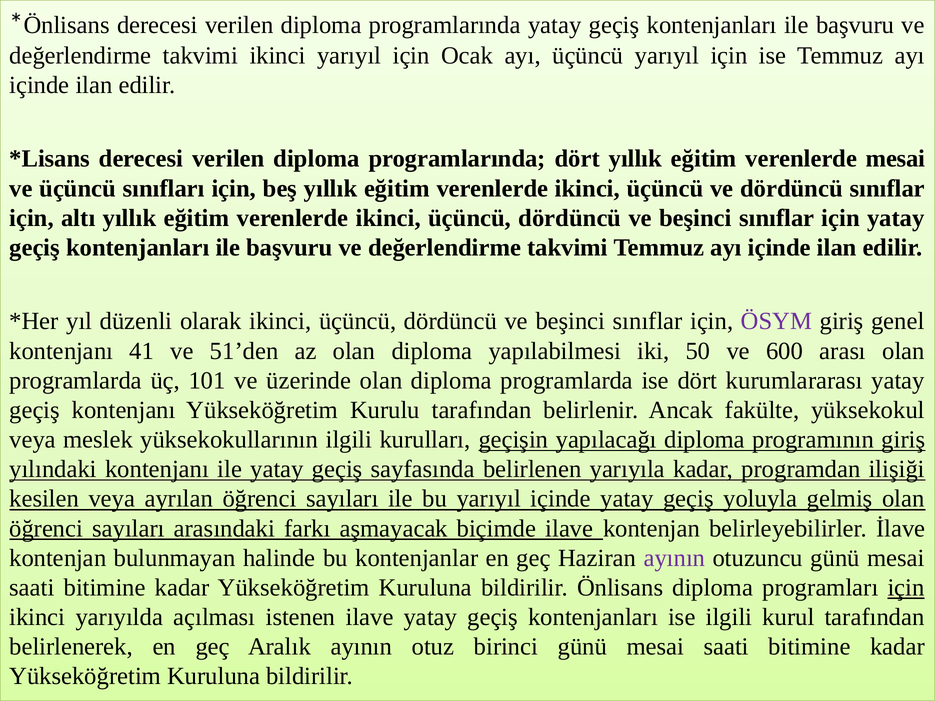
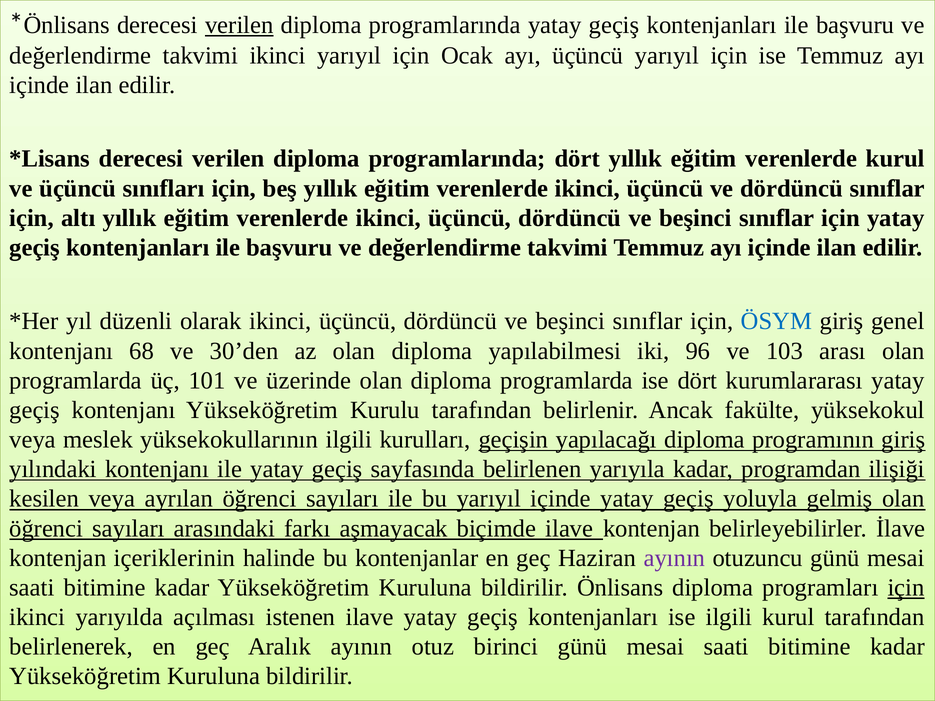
verilen underline: none -> present (239, 25)
verenlerde mesai: mesai -> kurul (895, 159)
ÖSYM colour: purple -> blue (777, 321)
41: 41 -> 68 (142, 351)
51’den: 51’den -> 30’den (244, 351)
50: 50 -> 96 (698, 351)
600: 600 -> 103 (785, 351)
bulunmayan: bulunmayan -> içeriklerinin (175, 558)
